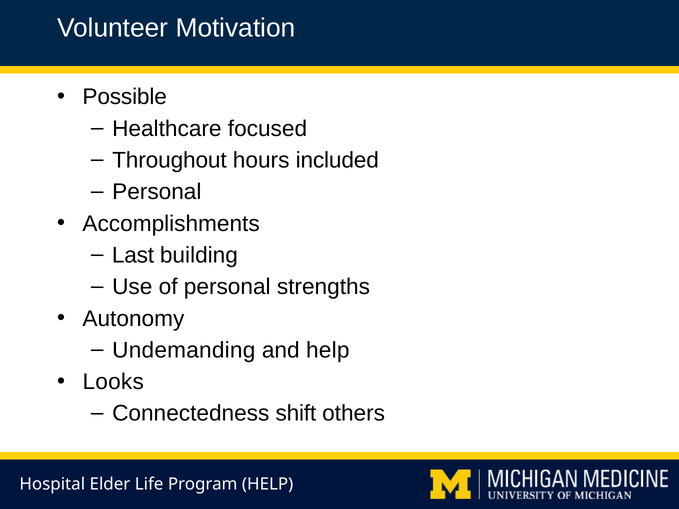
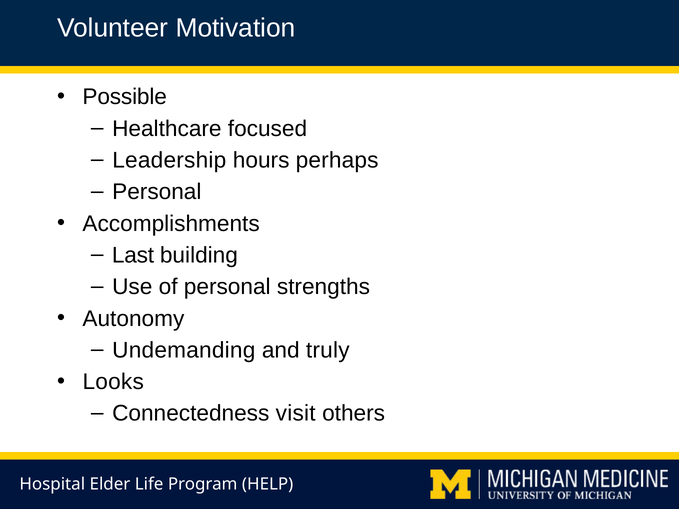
Throughout: Throughout -> Leadership (169, 160)
included: included -> perhaps (337, 160)
and help: help -> truly (328, 350)
shift: shift -> visit (296, 414)
